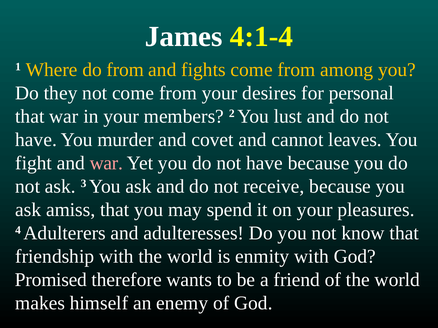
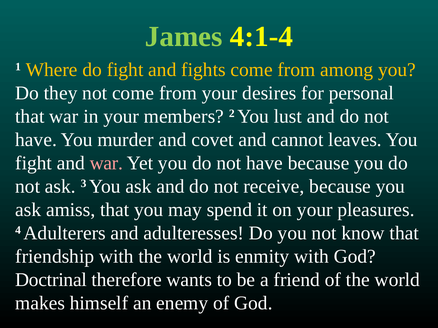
James colour: white -> light green (184, 37)
do from: from -> fight (125, 70)
Promised: Promised -> Doctrinal (51, 280)
